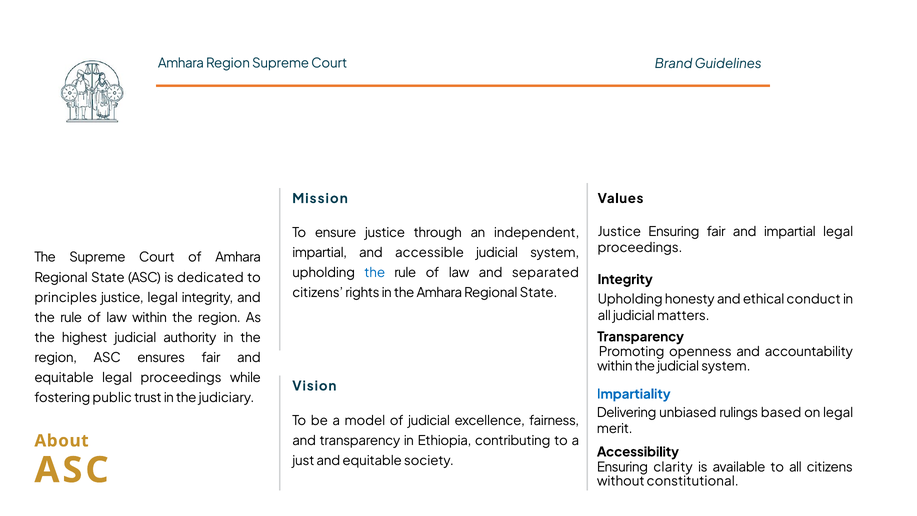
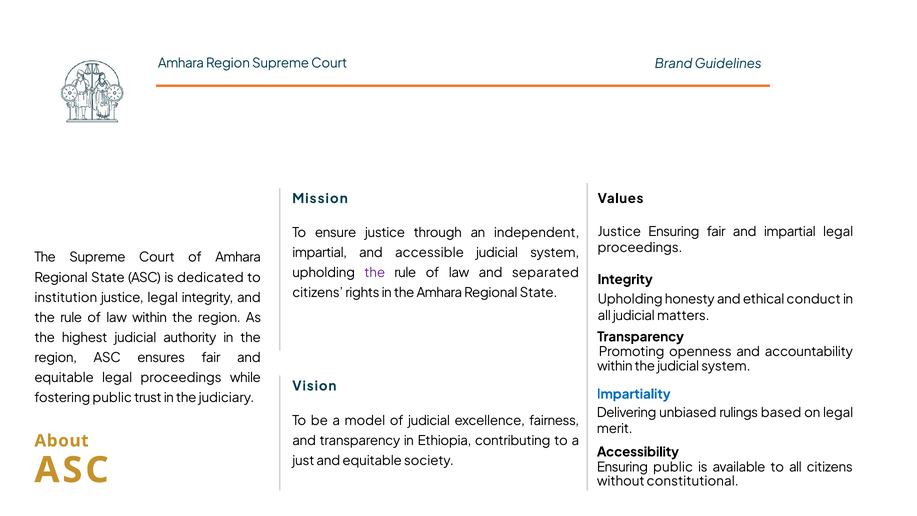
the colour: blue -> purple (375, 273)
principles: principles -> institution (66, 298)
Ensuring clarity: clarity -> public (673, 467)
